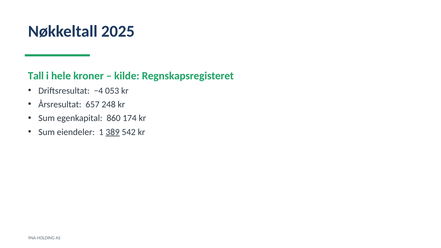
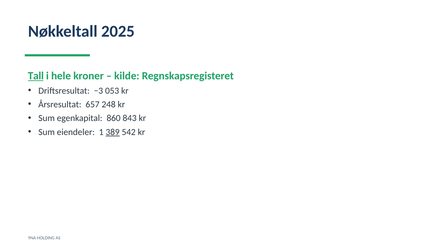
Tall underline: none -> present (36, 76)
−4: −4 -> −3 (98, 91)
174: 174 -> 843 (130, 118)
